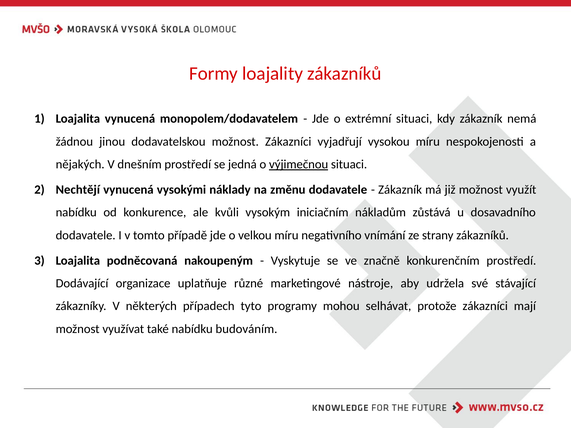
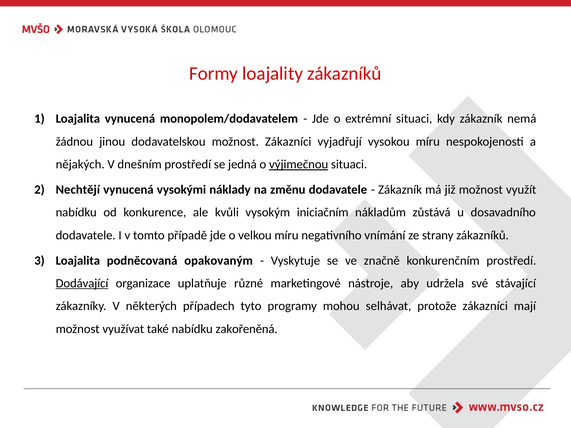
nakoupeným: nakoupeným -> opakovaným (219, 261)
Dodávající underline: none -> present (82, 283)
budováním: budováním -> zakořeněná (247, 329)
